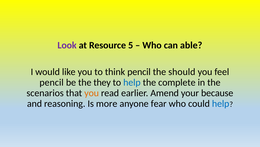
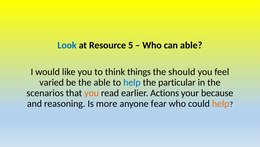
Look colour: purple -> blue (67, 45)
think pencil: pencil -> things (139, 72)
pencil: pencil -> varied (52, 82)
the they: they -> able (102, 82)
complete: complete -> particular (177, 82)
Amend: Amend -> Actions (165, 93)
help colour: blue -> orange (221, 103)
